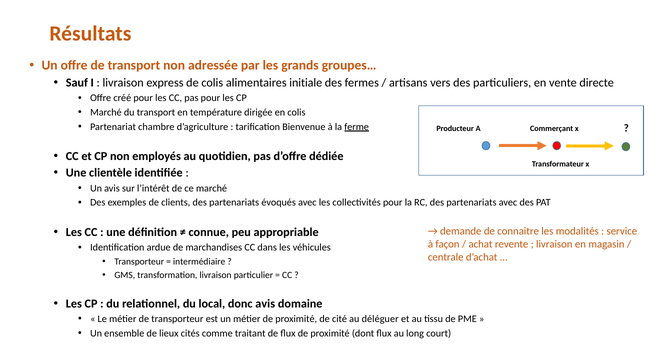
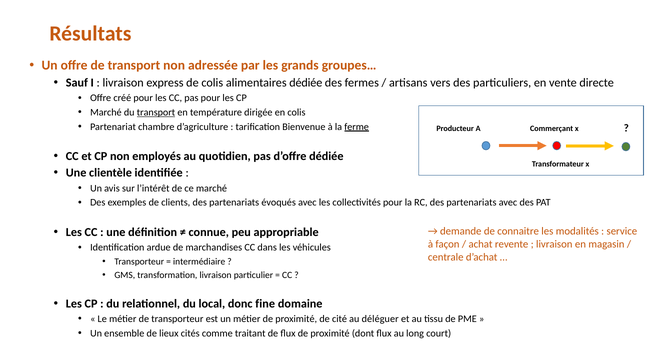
alimentaires initiale: initiale -> dédiée (306, 83)
transport underline: none -> present (156, 113)
donc avis: avis -> fine (265, 304)
